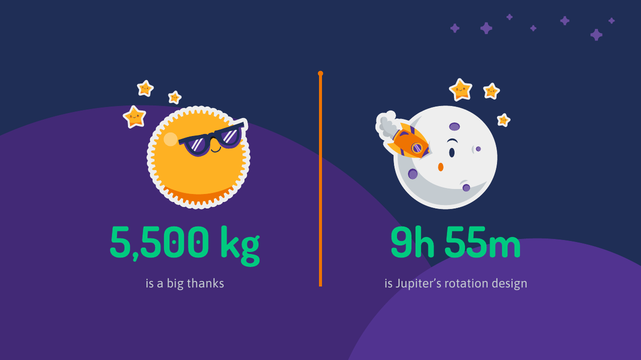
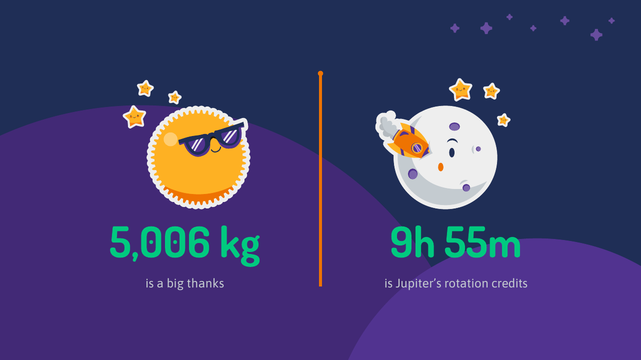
5,500: 5,500 -> 5,006 (160, 244)
design: design -> credits (510, 284)
